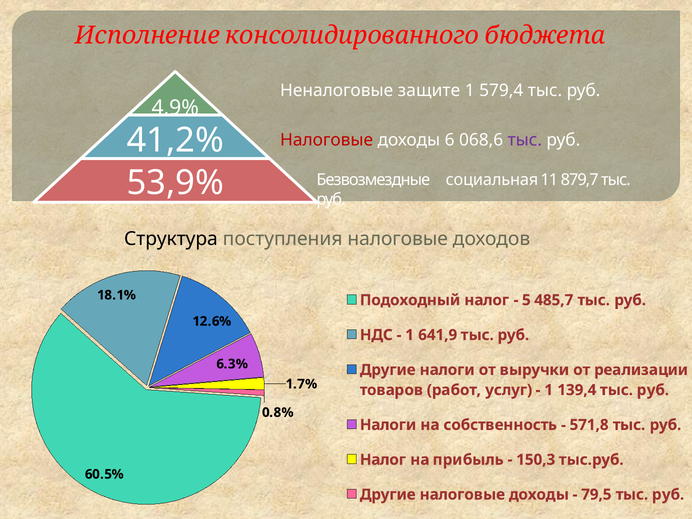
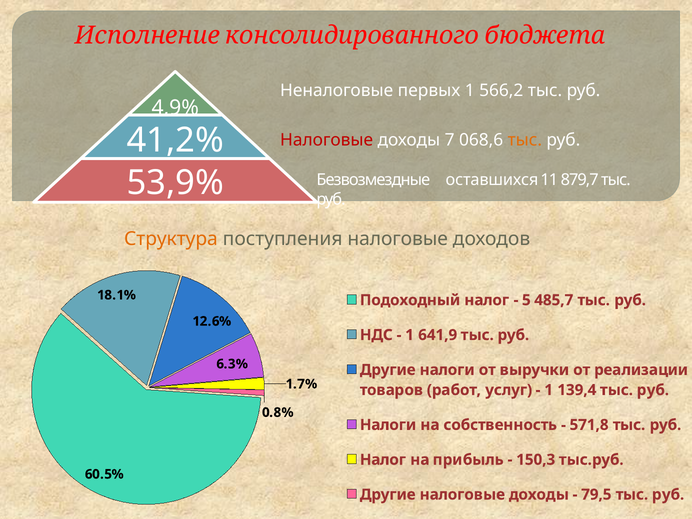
защите: защите -> первых (429, 91)
579,4: 579,4 -> 566,2 (501, 91)
6: 6 -> 7 (450, 140)
тыс colour: purple -> orange (525, 140)
социальная: социальная -> оставшихся (492, 180)
Структура colour: black -> orange (171, 239)
